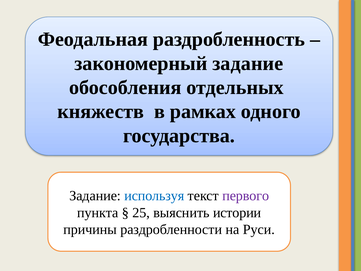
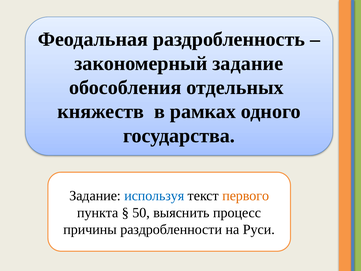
первого colour: purple -> orange (246, 196)
25: 25 -> 50 (141, 212)
истории: истории -> процесс (237, 212)
